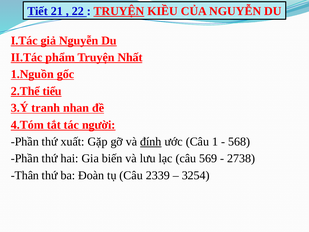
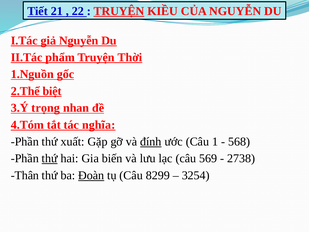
Nhất: Nhất -> Thời (130, 57)
tiểu: tiểu -> biệt (52, 91)
tranh: tranh -> trọng (46, 108)
người: người -> nghĩa (99, 125)
thứ underline: none -> present (50, 158)
Đoàn underline: none -> present (91, 175)
2339: 2339 -> 8299 (158, 175)
